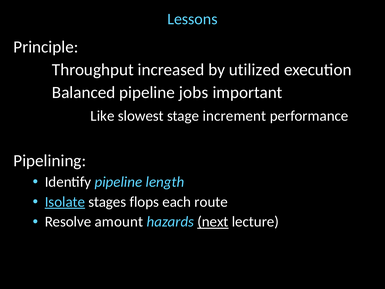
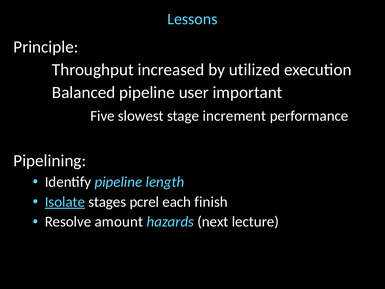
jobs: jobs -> user (194, 92)
Like: Like -> Five (103, 116)
flops: flops -> pcrel (144, 202)
route: route -> finish (211, 202)
next underline: present -> none (213, 222)
